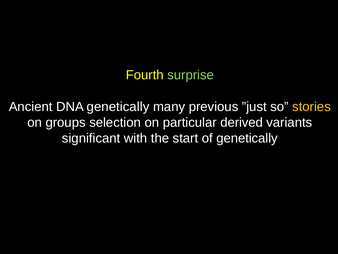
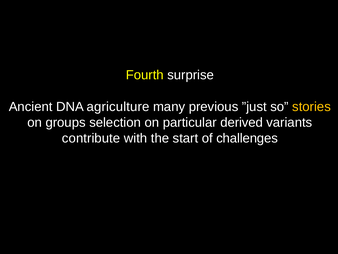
surprise colour: light green -> white (191, 75)
DNA genetically: genetically -> agriculture (118, 106)
significant: significant -> contribute (91, 138)
of genetically: genetically -> challenges (247, 138)
